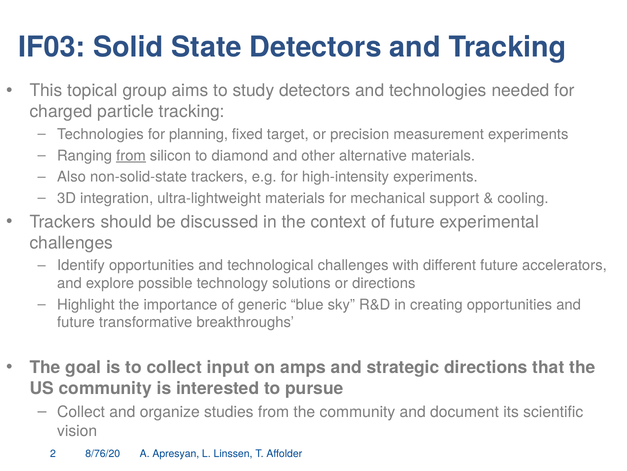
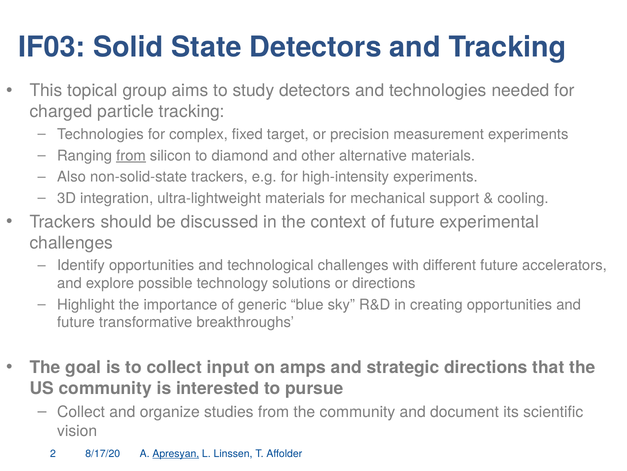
planning: planning -> complex (199, 134)
8/76/20: 8/76/20 -> 8/17/20 (103, 453)
Apresyan underline: none -> present (176, 453)
